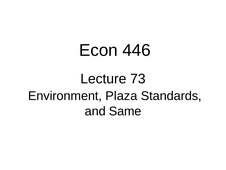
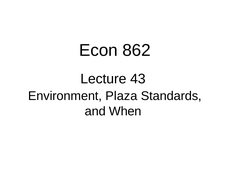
446: 446 -> 862 (136, 50)
73: 73 -> 43 (138, 79)
Same: Same -> When (125, 111)
